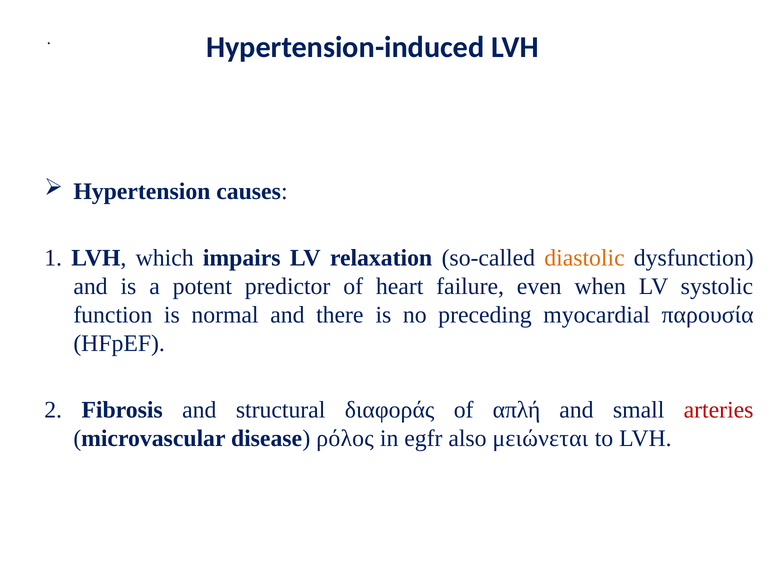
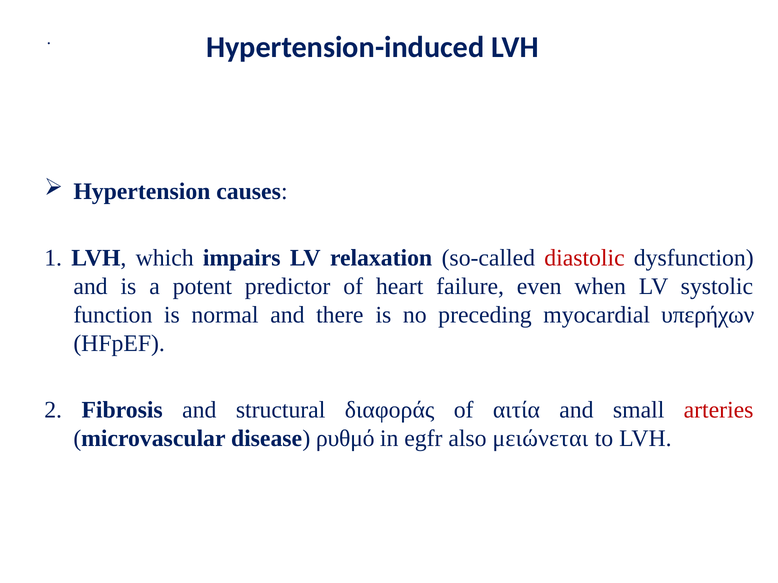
diastolic colour: orange -> red (585, 258)
παρουσία: παρουσία -> υπερήχων (708, 315)
απλή: απλή -> αιτία (516, 410)
ρόλος: ρόλος -> ρυθμό (345, 439)
